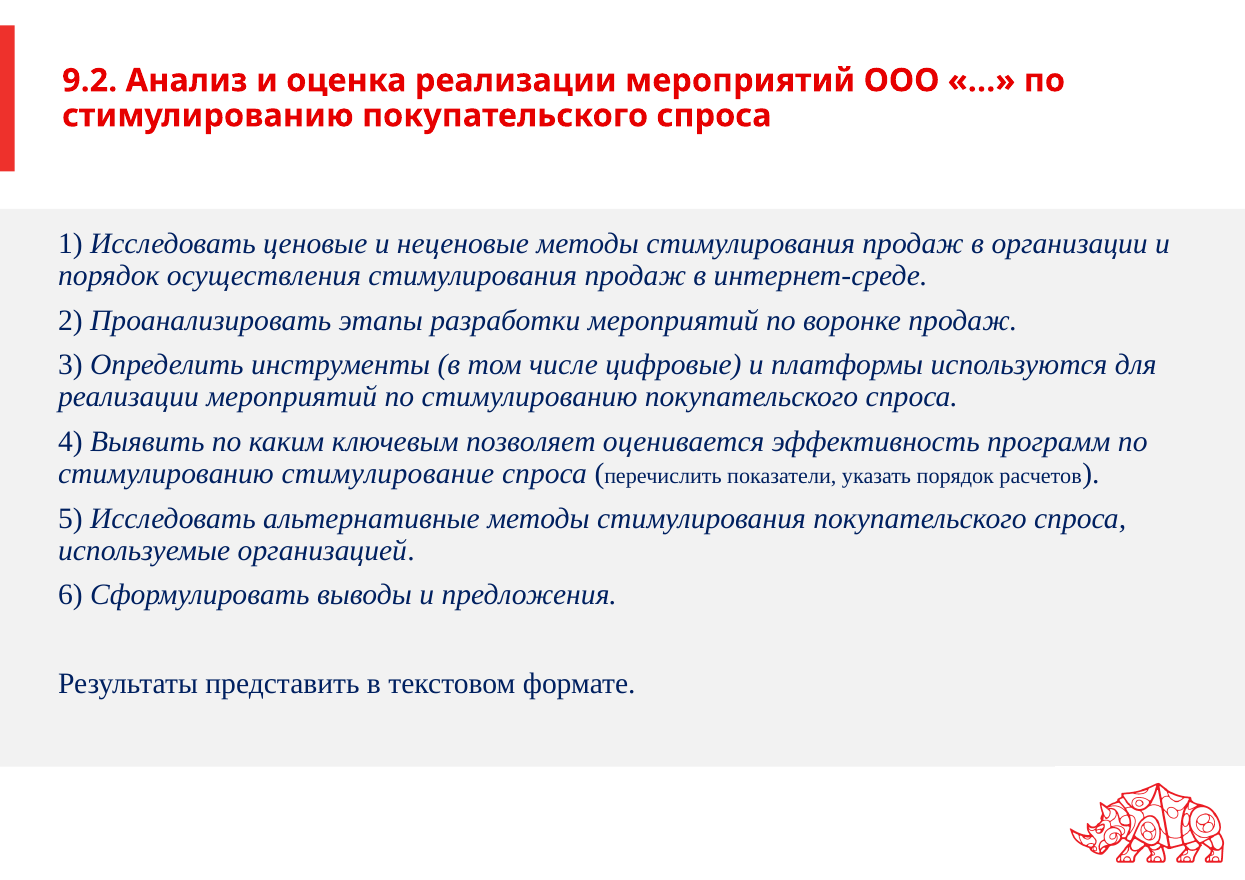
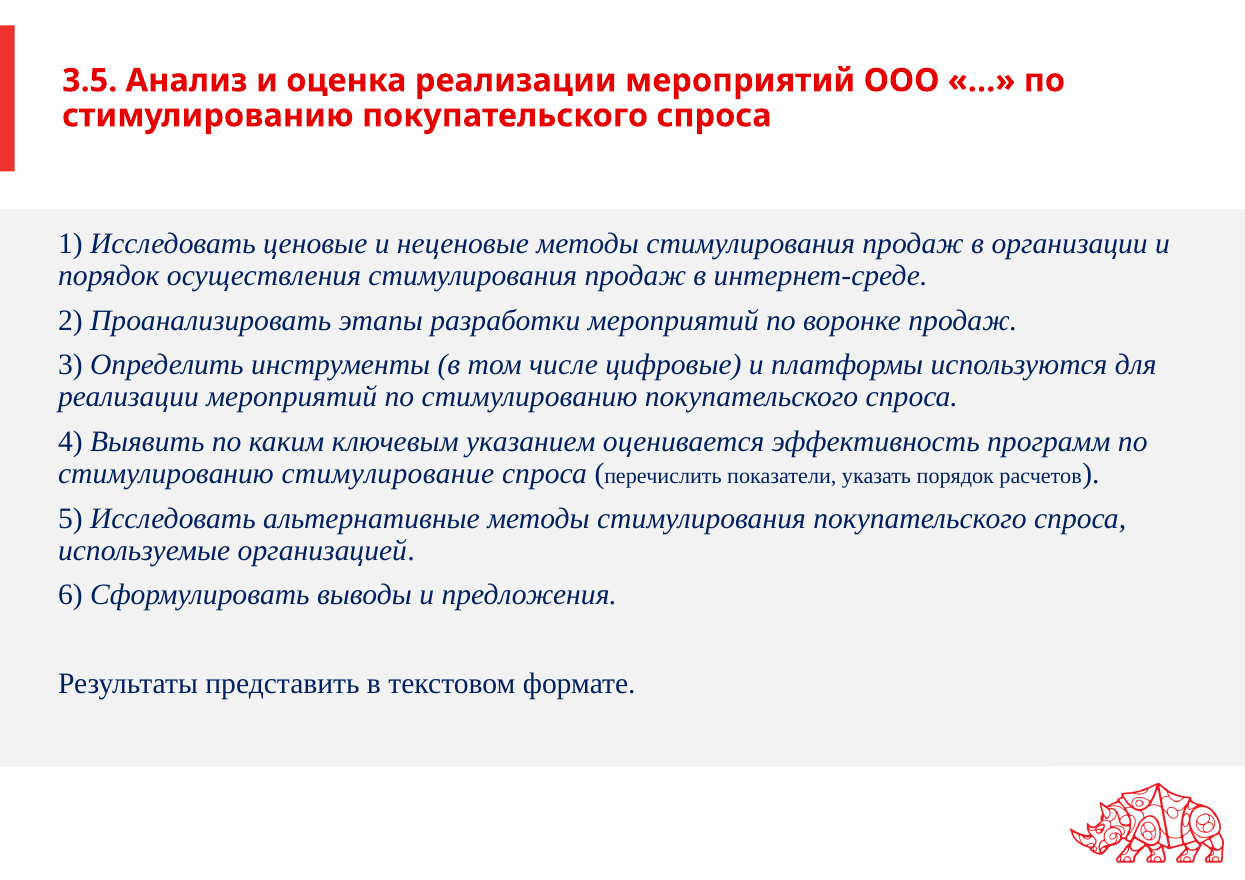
9.2: 9.2 -> 3.5 (90, 81)
позволяет: позволяет -> указанием (531, 442)
